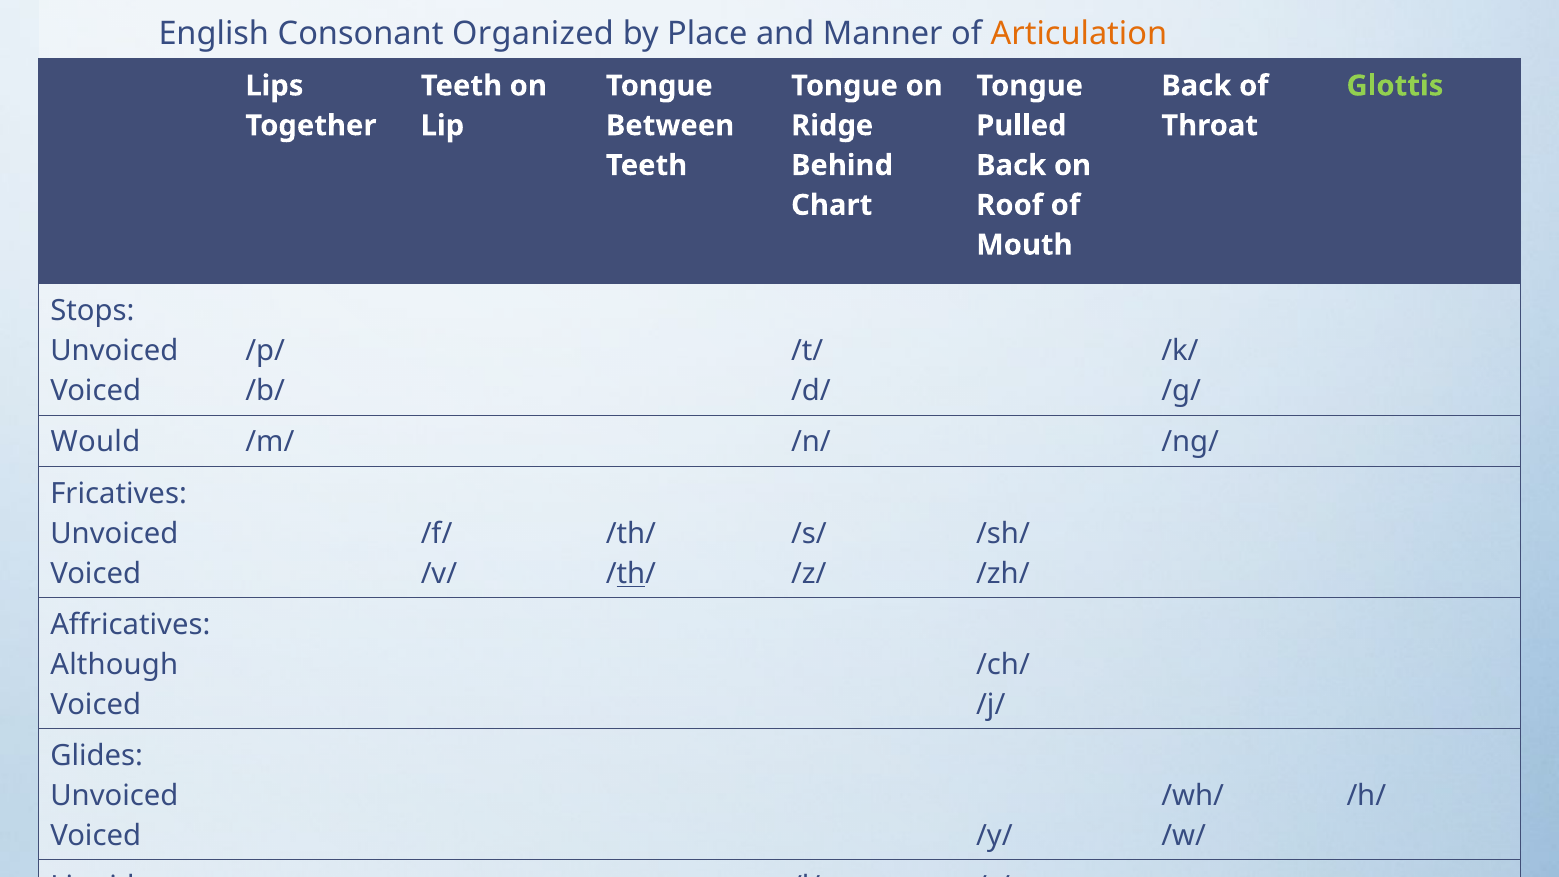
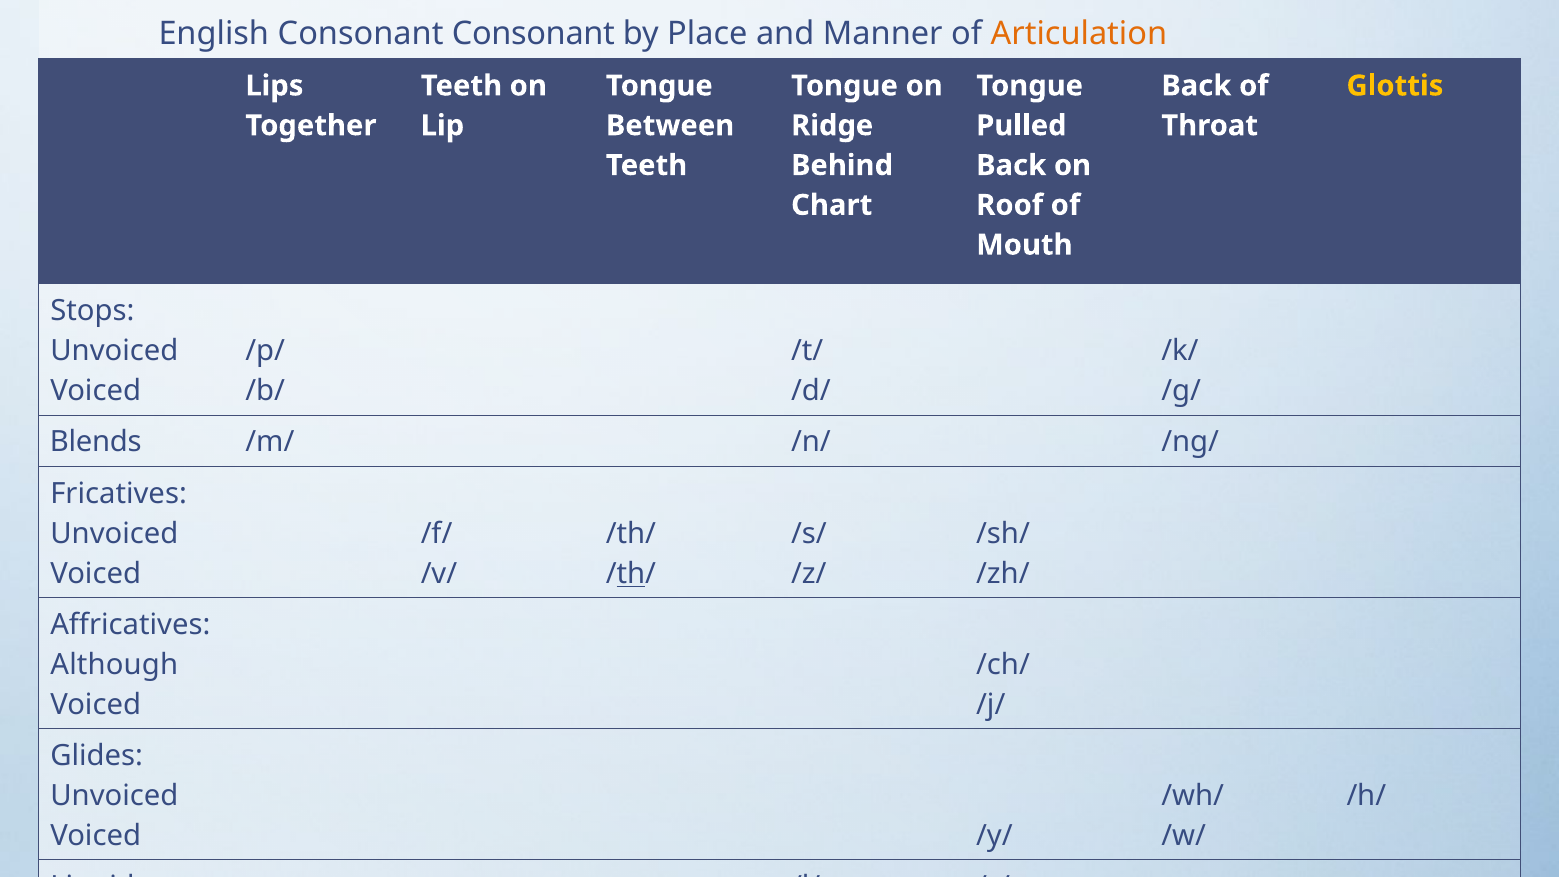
Consonant Organized: Organized -> Consonant (533, 33)
Glottis colour: light green -> yellow (1395, 86)
Would: Would -> Blends (96, 442)
